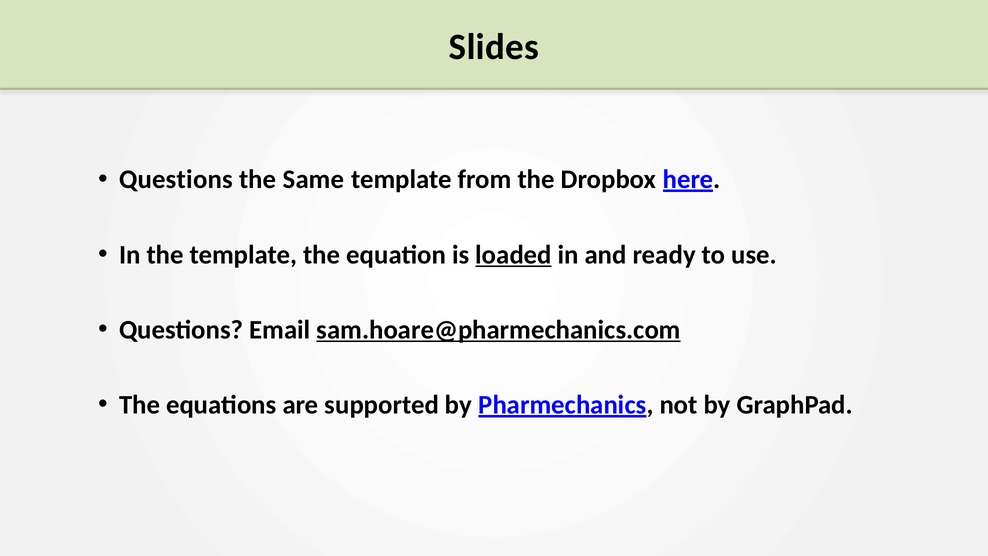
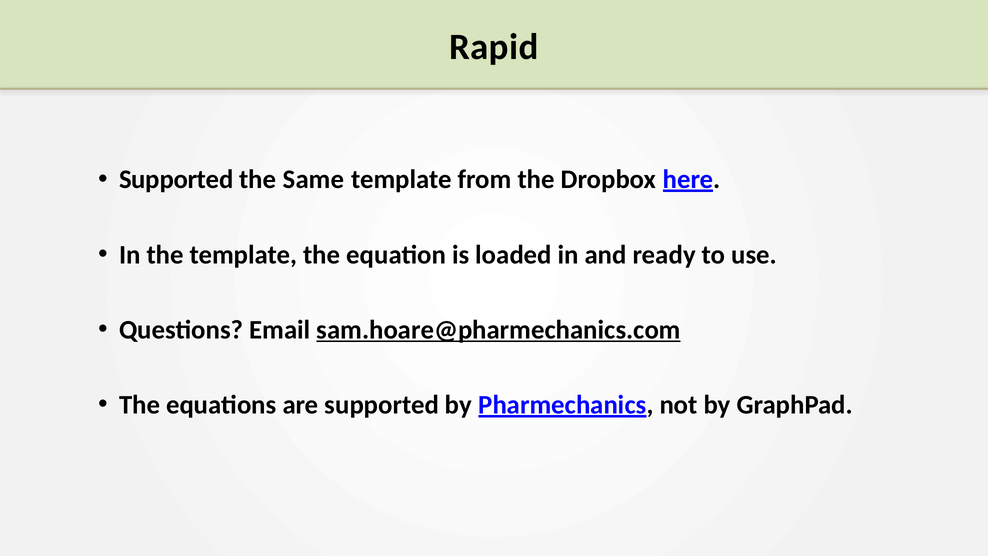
Slides: Slides -> Rapid (494, 47)
Questions: Questions -> Supported (176, 179)
loaded underline: present -> none (514, 255)
